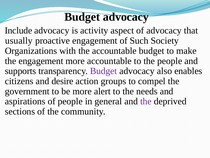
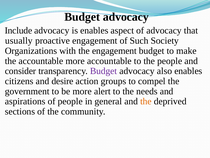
is activity: activity -> enables (94, 30)
the accountable: accountable -> engagement (114, 51)
the engagement: engagement -> accountable (41, 61)
supports: supports -> consider (20, 71)
the colour: purple -> orange (146, 101)
